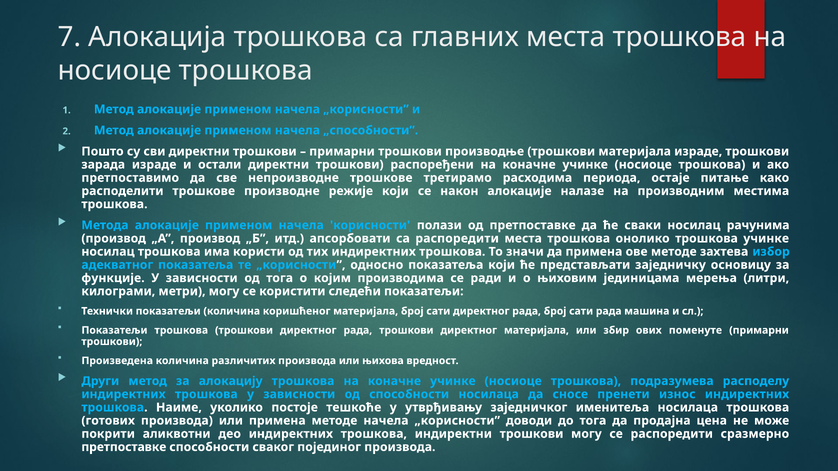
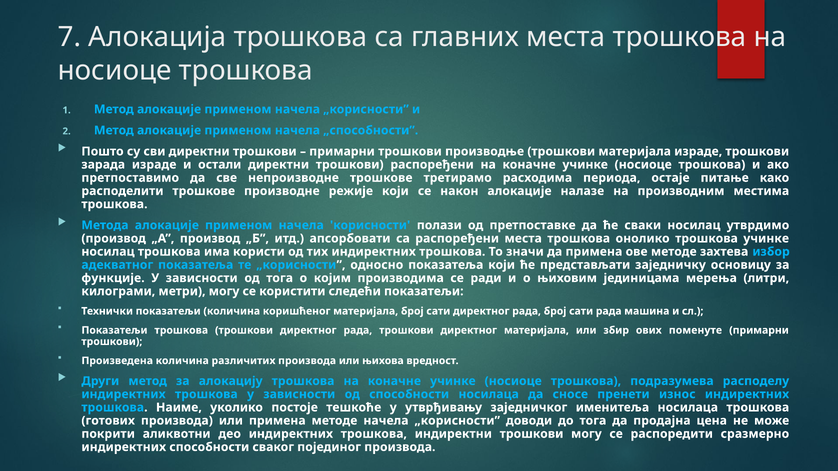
рачунима: рачунима -> утврдимо (758, 225)
са распоредити: распоредити -> распоређени (457, 239)
претпоставке: претпоставке -> индиректних (124, 447)
